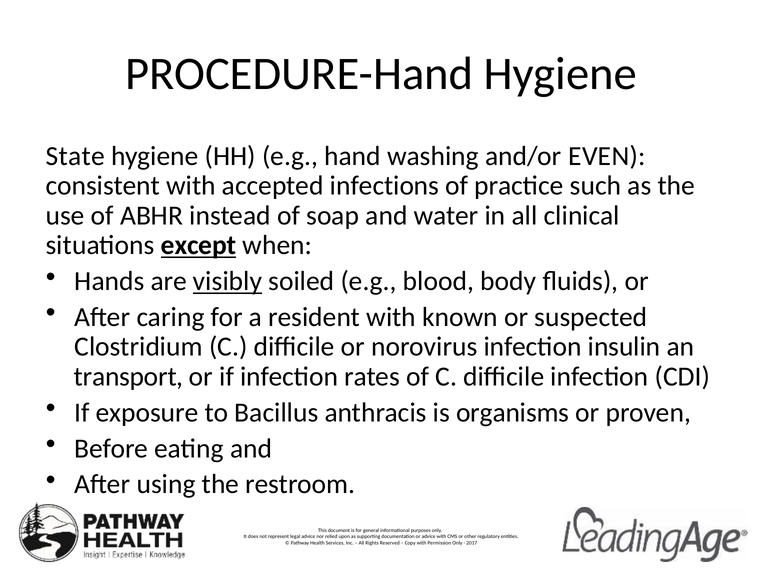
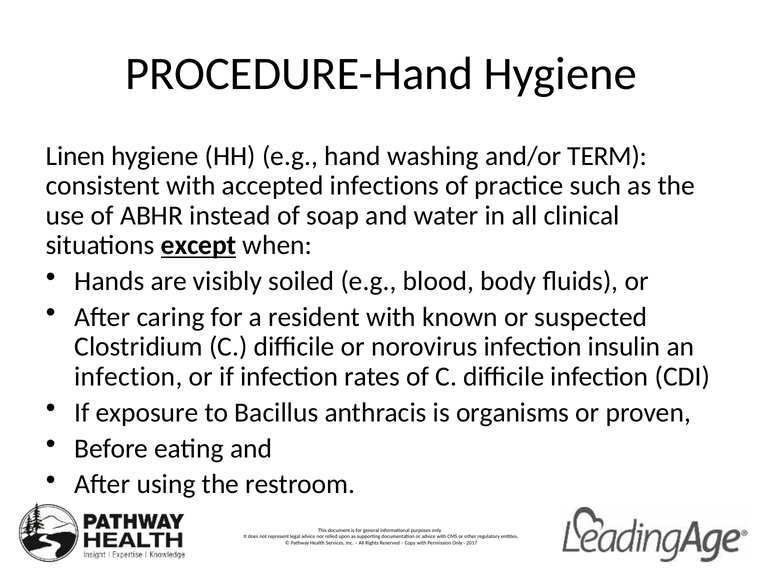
State: State -> Linen (76, 156)
EVEN: EVEN -> TERM (607, 156)
visibly underline: present -> none (228, 281)
transport: transport -> infection (128, 376)
